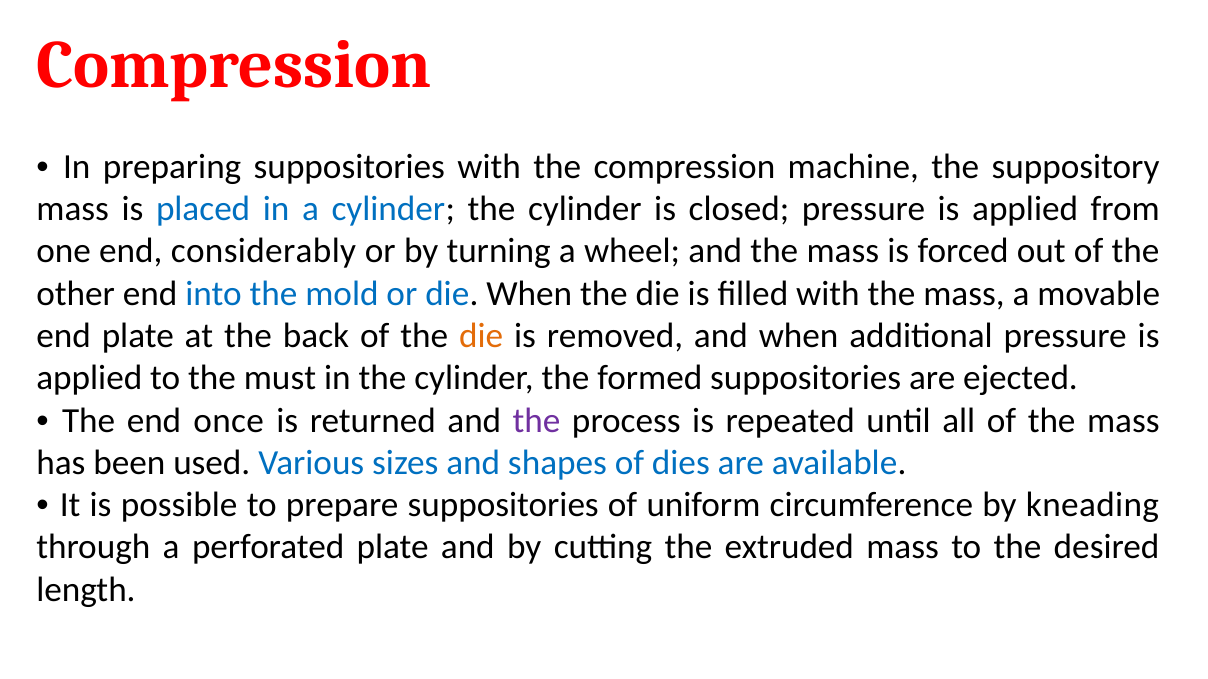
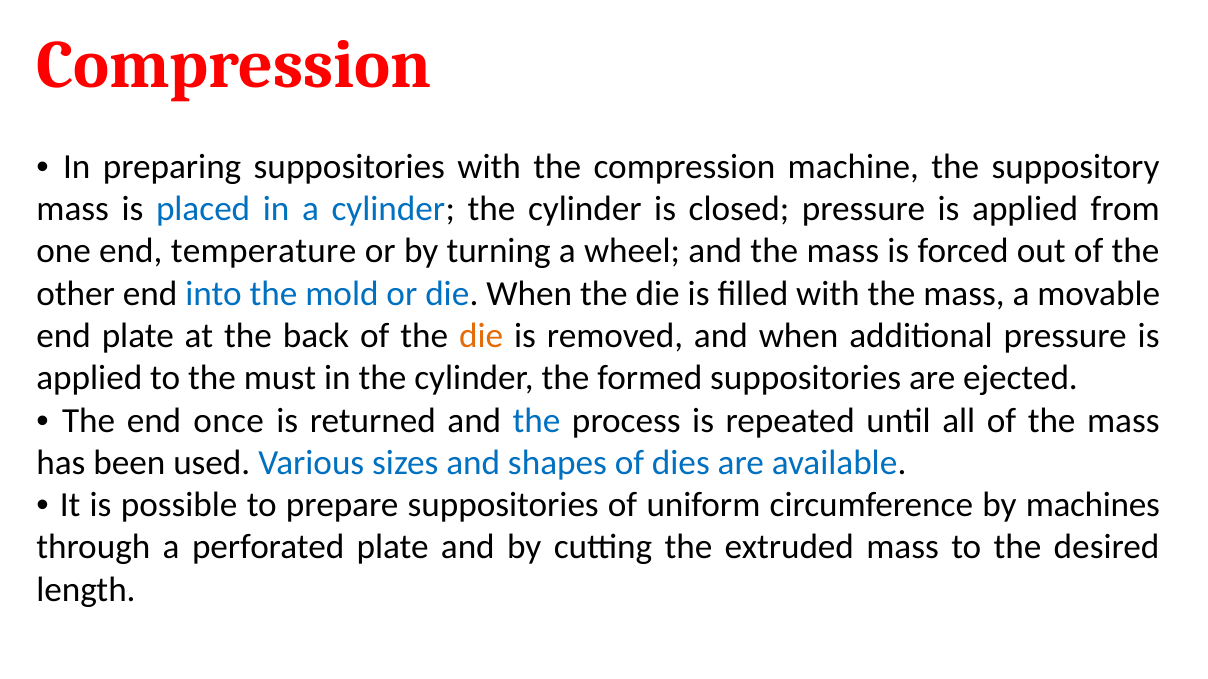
considerably: considerably -> temperature (264, 252)
the colour: purple -> blue (537, 421)
kneading: kneading -> machines (1093, 505)
